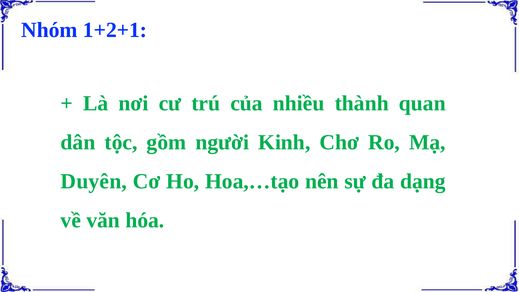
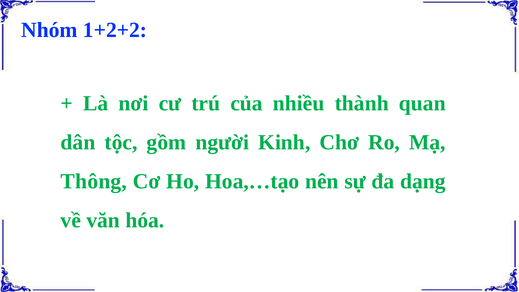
1+2+1: 1+2+1 -> 1+2+2 (115, 30)
Duyên: Duyên -> Thông (94, 181)
